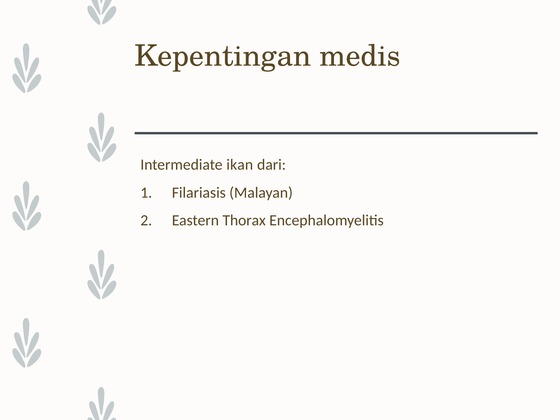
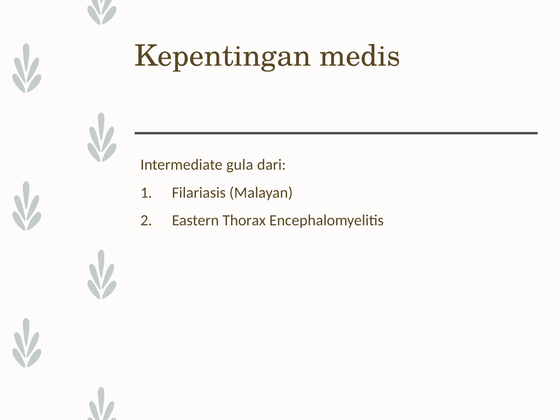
ikan: ikan -> gula (240, 165)
